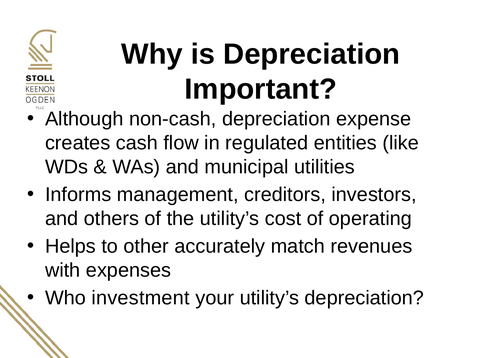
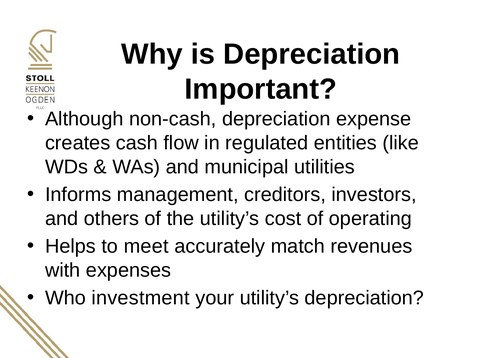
other: other -> meet (146, 247)
